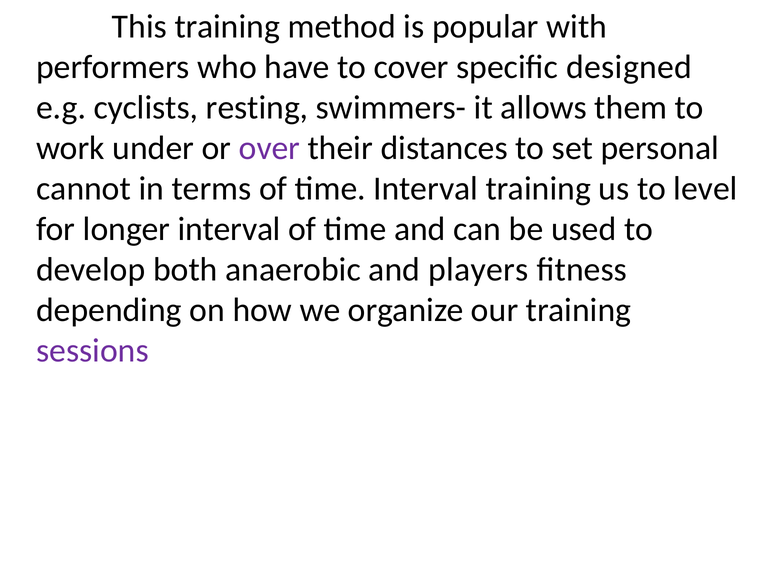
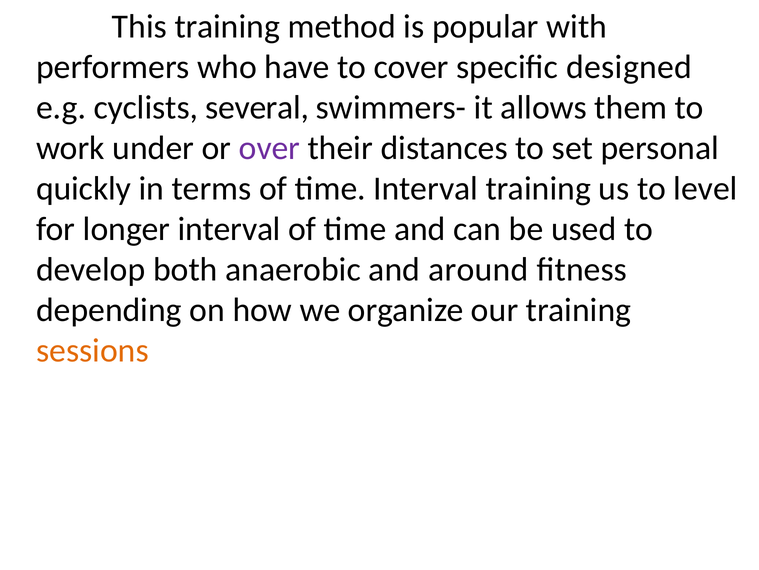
resting: resting -> several (257, 107)
cannot: cannot -> quickly (84, 188)
players: players -> around (478, 269)
sessions colour: purple -> orange (92, 350)
